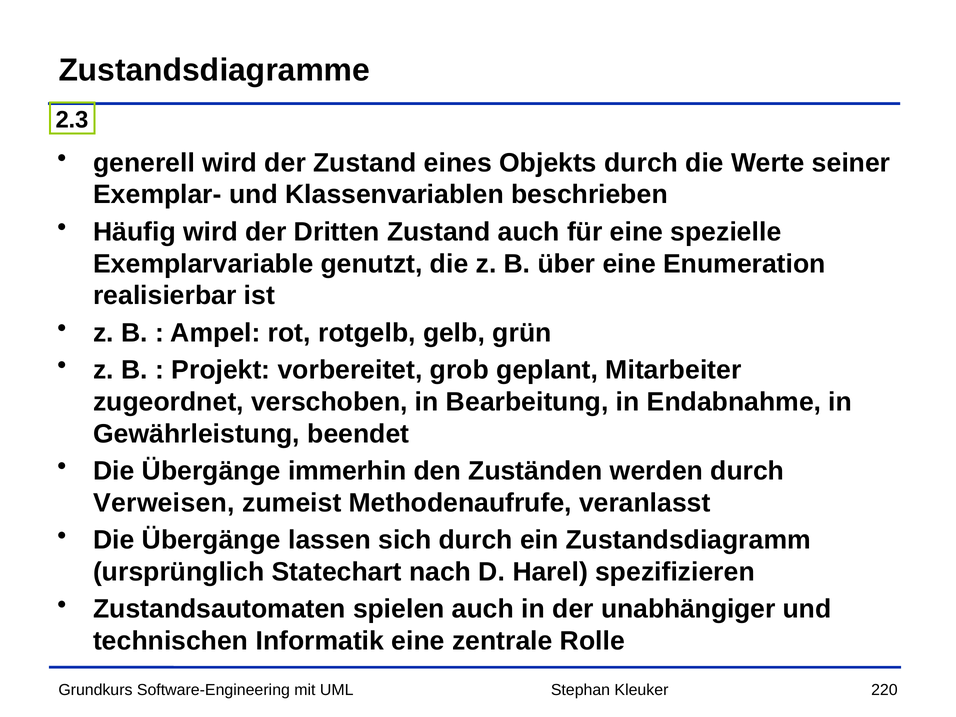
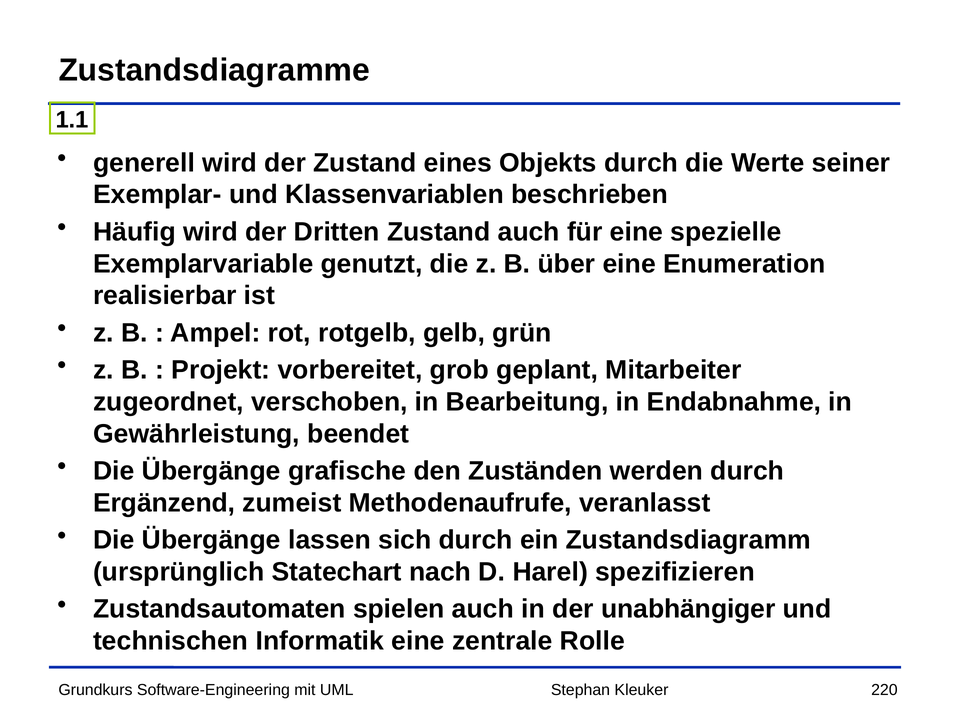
2.3: 2.3 -> 1.1 (72, 120)
immerhin: immerhin -> grafische (347, 471)
Verweisen: Verweisen -> Ergänzend (164, 503)
